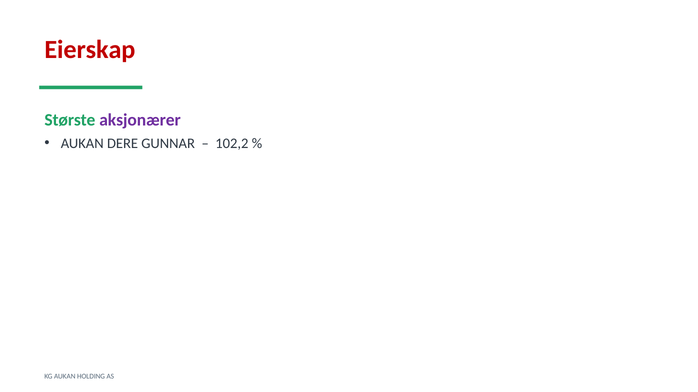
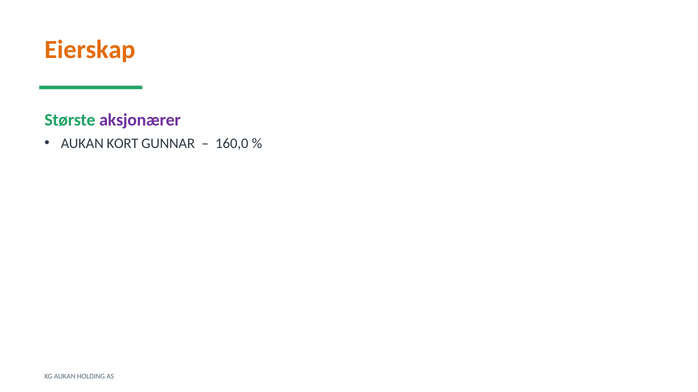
Eierskap colour: red -> orange (90, 50)
DERE: DERE -> KORT (123, 144)
102,2: 102,2 -> 160,0 (232, 144)
